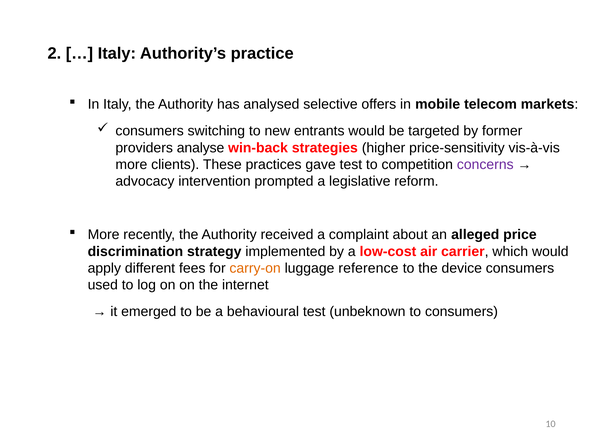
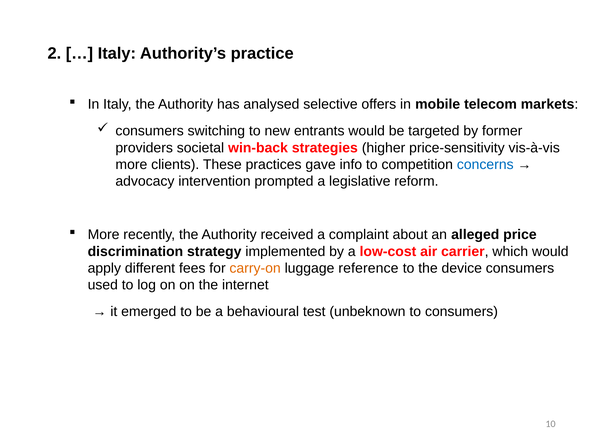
analyse: analyse -> societal (200, 148)
gave test: test -> info (351, 164)
concerns colour: purple -> blue (485, 164)
